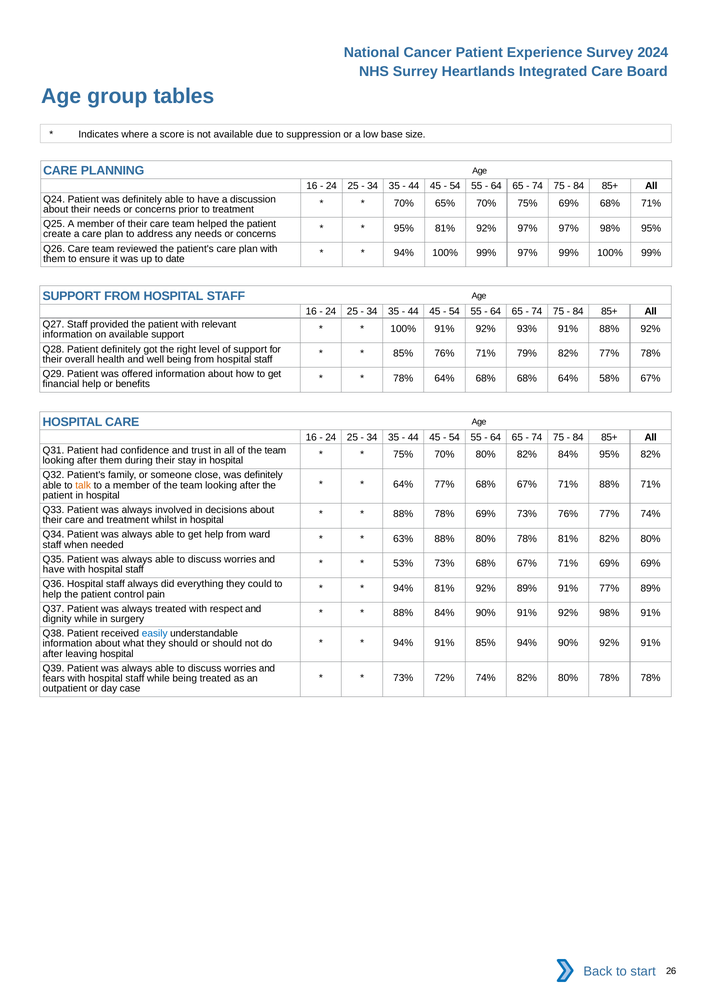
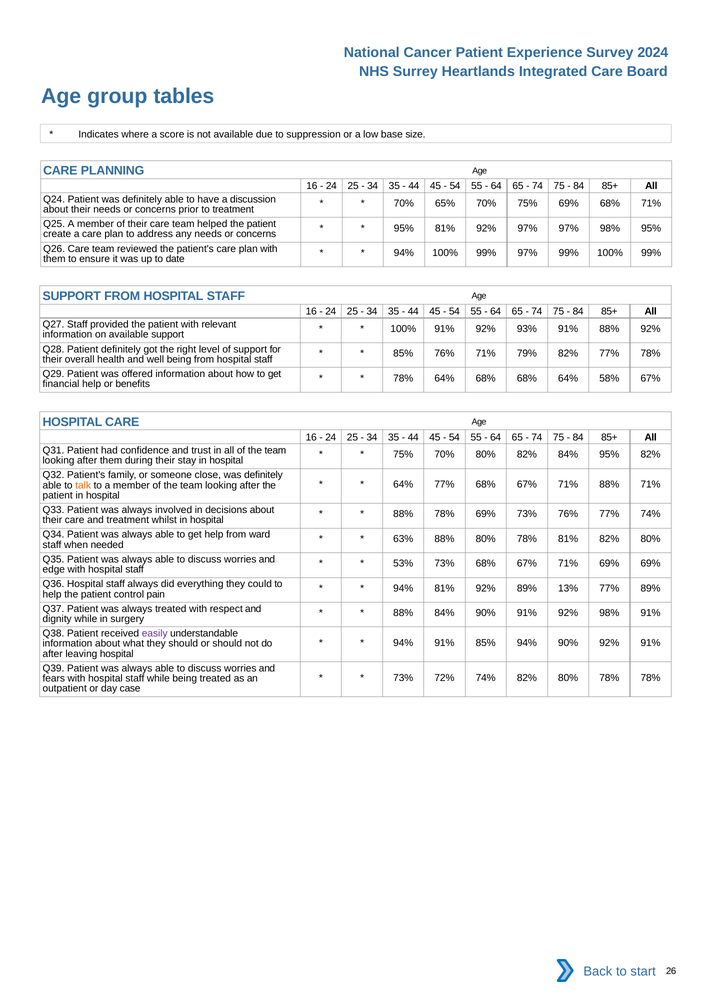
have: have -> edge (54, 570)
89% 91%: 91% -> 13% (568, 588)
easily colour: blue -> purple (155, 634)
